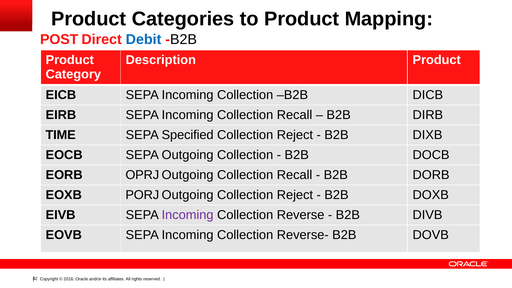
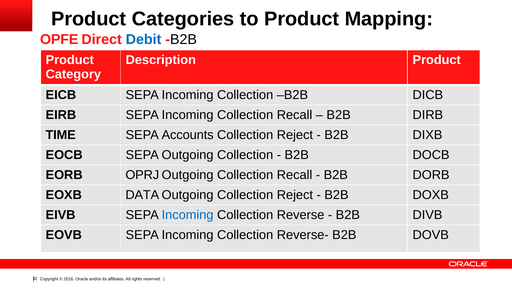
POST: POST -> OPFE (59, 39)
Specified: Specified -> Accounts (188, 135)
PORJ: PORJ -> DATA (142, 195)
Incoming colour: purple -> blue (188, 215)
